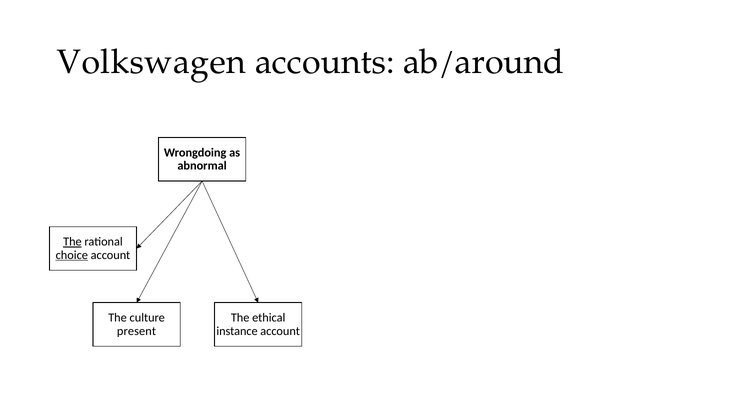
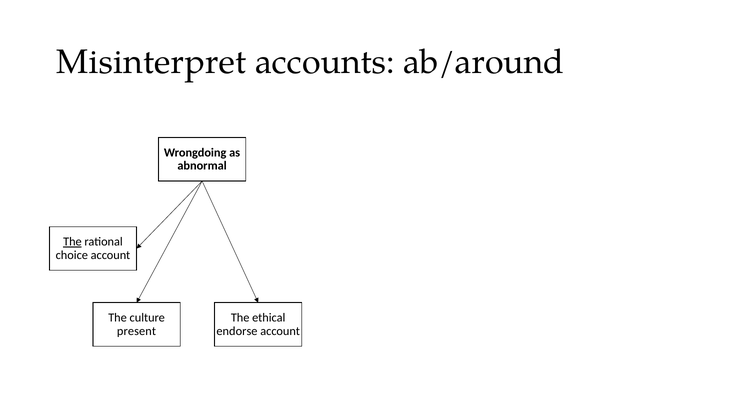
Volkswagen: Volkswagen -> Misinterpret (151, 62)
choice underline: present -> none (72, 255)
instance: instance -> endorse (237, 331)
